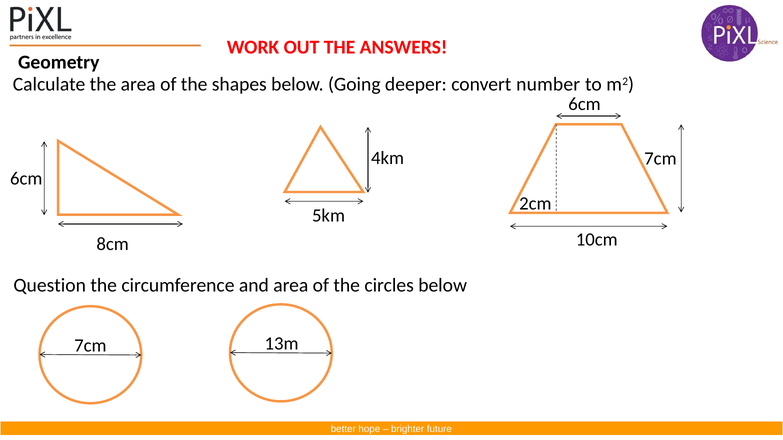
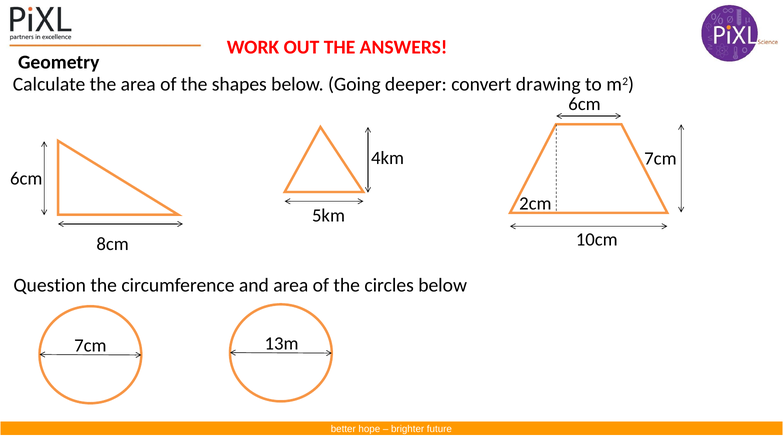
number: number -> drawing (548, 85)
